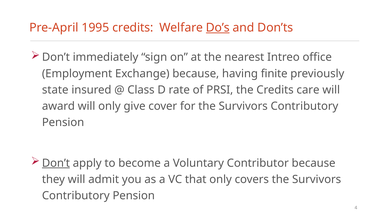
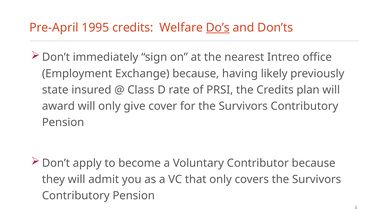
finite: finite -> likely (274, 73)
care: care -> plan (308, 90)
Don’t underline: present -> none (56, 163)
